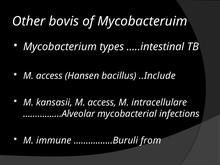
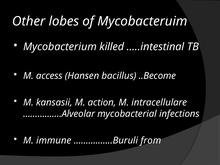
bovis: bovis -> lobes (64, 21)
types: types -> killed (112, 47)
..Include: ..Include -> ..Become (157, 76)
kansasii M access: access -> action (102, 102)
